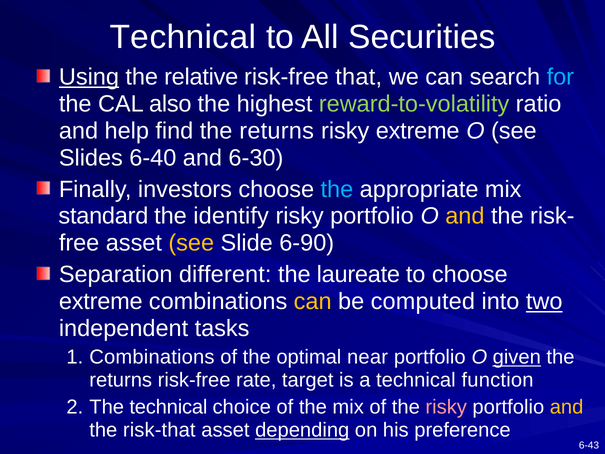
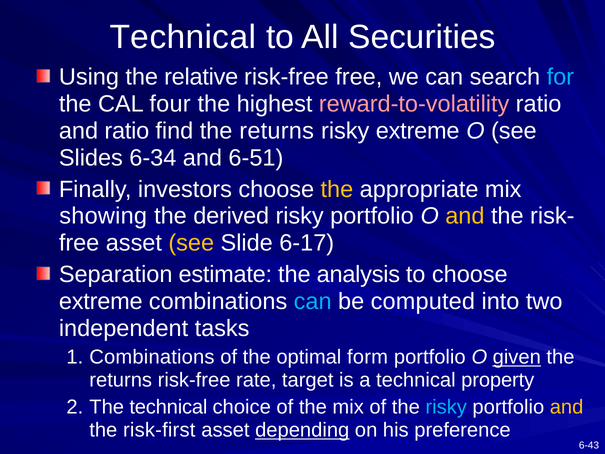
Using underline: present -> none (89, 77)
risk-free that: that -> free (359, 77)
also: also -> four (170, 104)
reward-to-volatility colour: light green -> pink (414, 104)
and help: help -> ratio (127, 131)
6-40: 6-40 -> 6-34 (153, 158)
6-30: 6-30 -> 6-51 (256, 158)
the colour: light blue -> yellow (337, 189)
standard: standard -> showing (103, 216)
identify: identify -> derived (231, 216)
6-90: 6-90 -> 6-17 (307, 243)
different: different -> estimate (225, 274)
laureate: laureate -> analysis (358, 274)
can colour: yellow -> light blue (313, 301)
two underline: present -> none (544, 301)
near: near -> form (368, 357)
function: function -> property (498, 380)
risky colour: pink -> light blue (446, 407)
risk-that: risk-that -> risk-first (159, 430)
